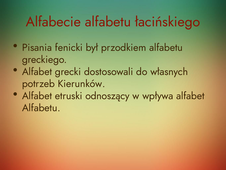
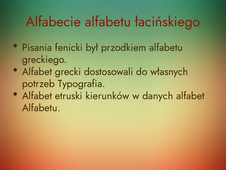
Kierunków: Kierunków -> Typografia (82, 84)
odnoszący: odnoszący -> kierunków (107, 96)
wpływa: wpływa -> danych (158, 96)
